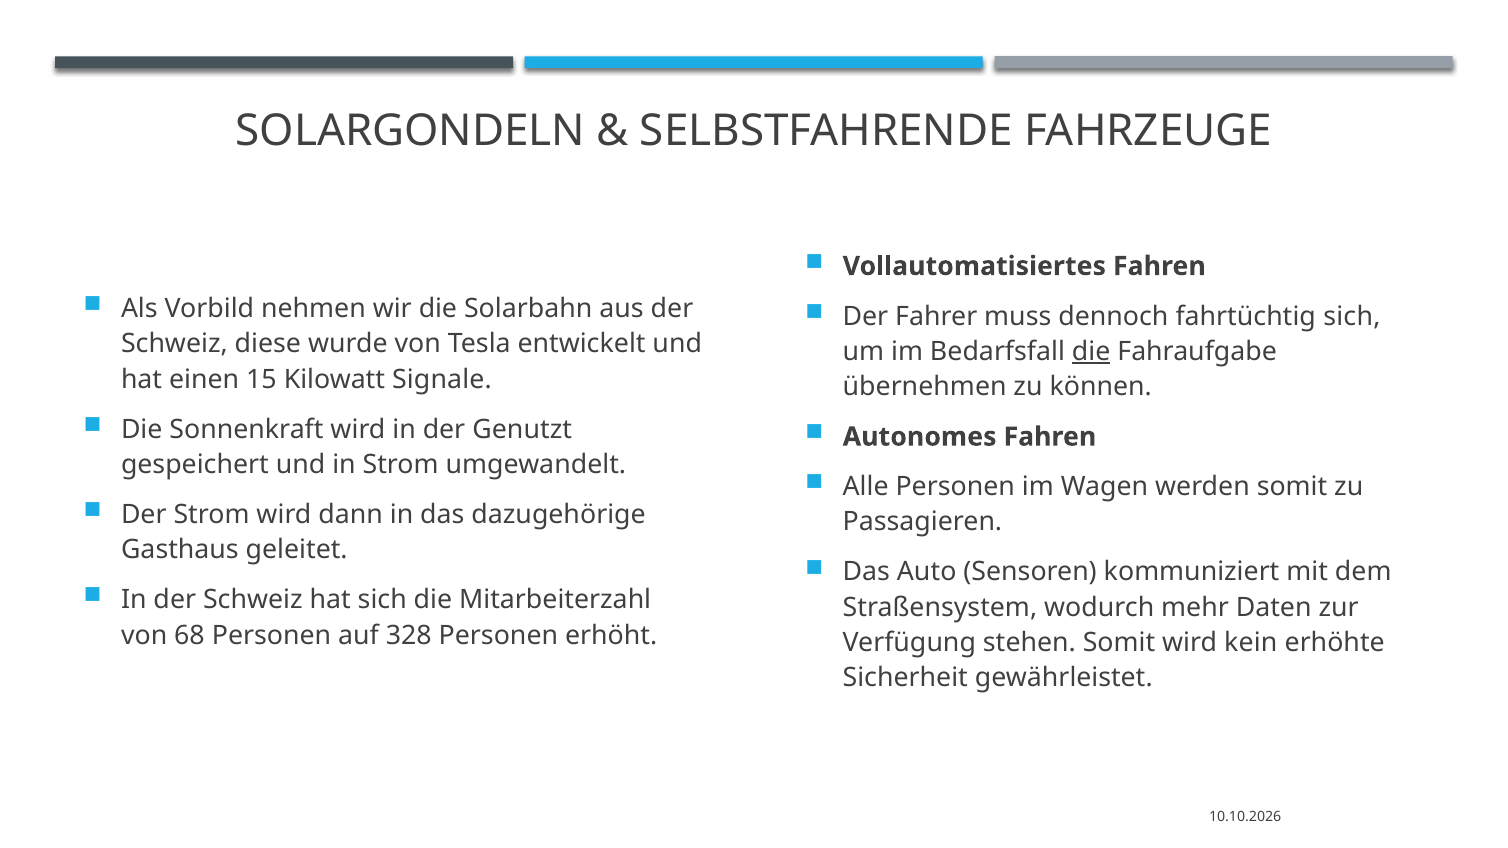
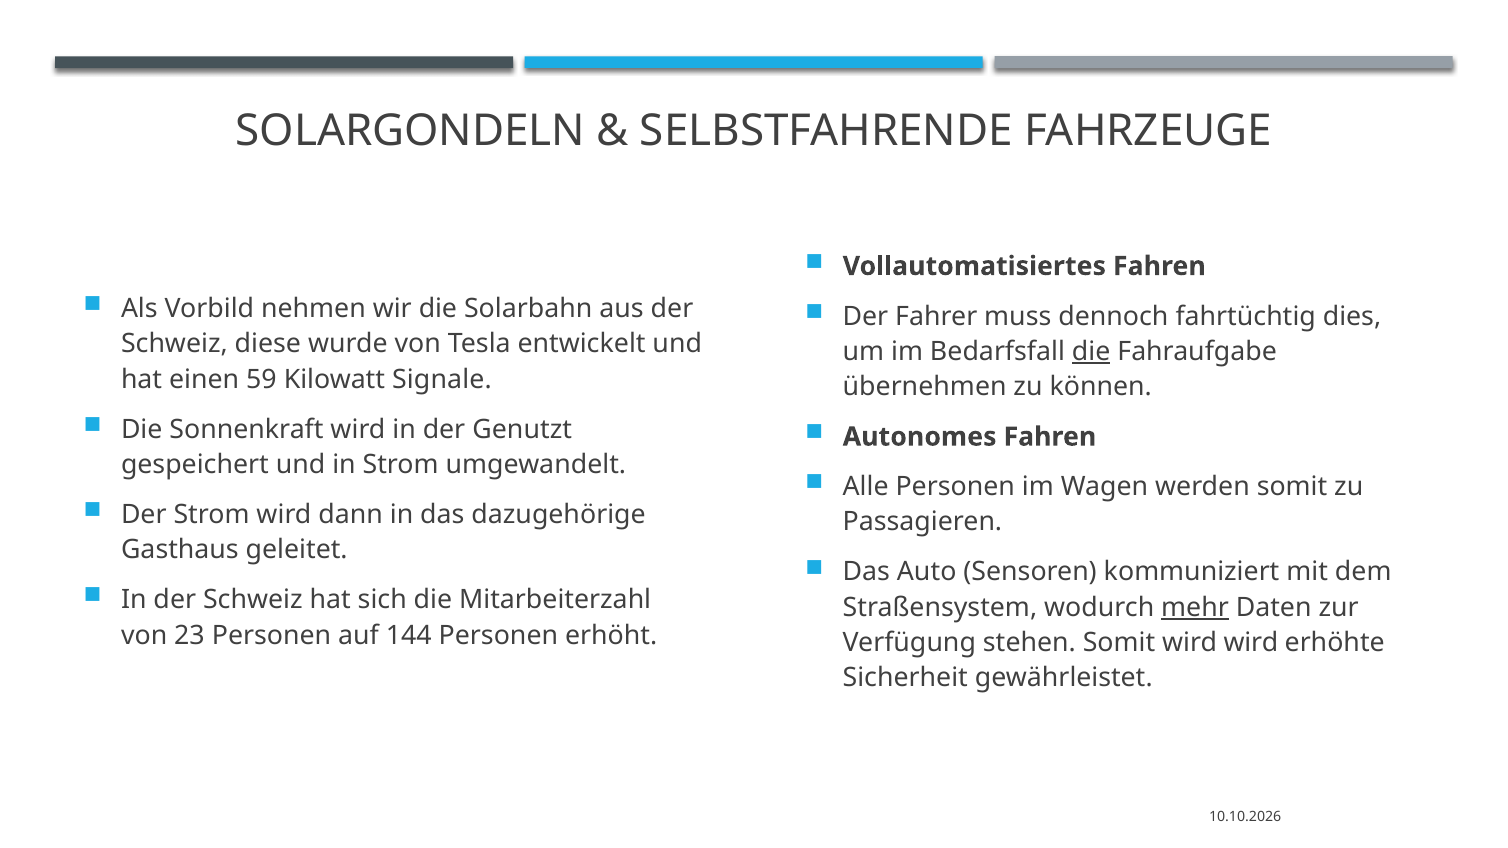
fahrtüchtig sich: sich -> dies (1352, 316)
15: 15 -> 59 (261, 379)
mehr underline: none -> present (1195, 608)
68: 68 -> 23 (189, 635)
328: 328 -> 144 (409, 635)
wird kein: kein -> wird (1251, 643)
